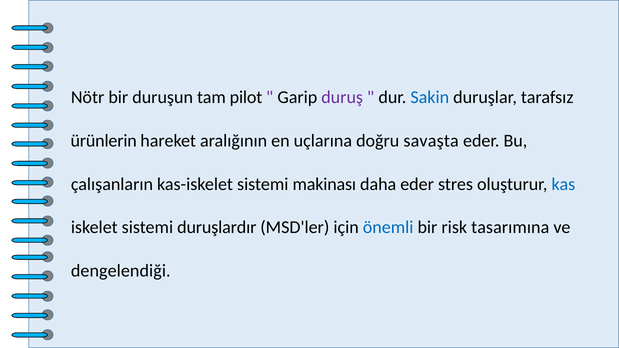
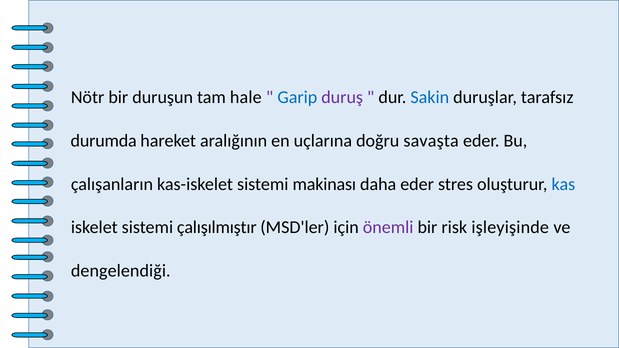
pilot: pilot -> hale (246, 97)
Garip colour: black -> blue (297, 97)
ürünlerin: ürünlerin -> durumda (104, 141)
duruşlardır: duruşlardır -> çalışılmıştır (217, 228)
önemli colour: blue -> purple (388, 228)
tasarımına: tasarımına -> işleyişinde (510, 228)
